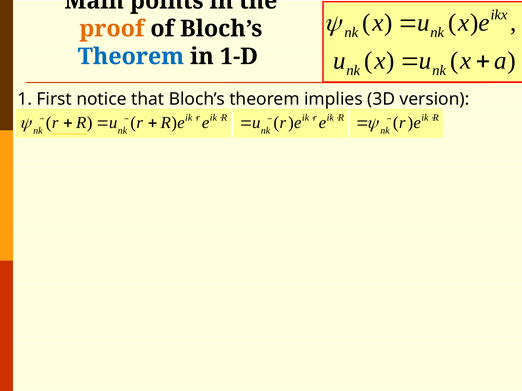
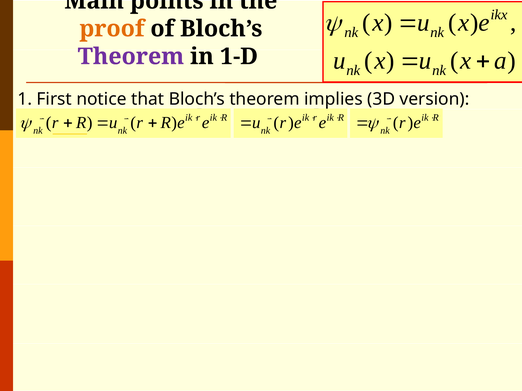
Theorem colour: blue -> purple (131, 57)
